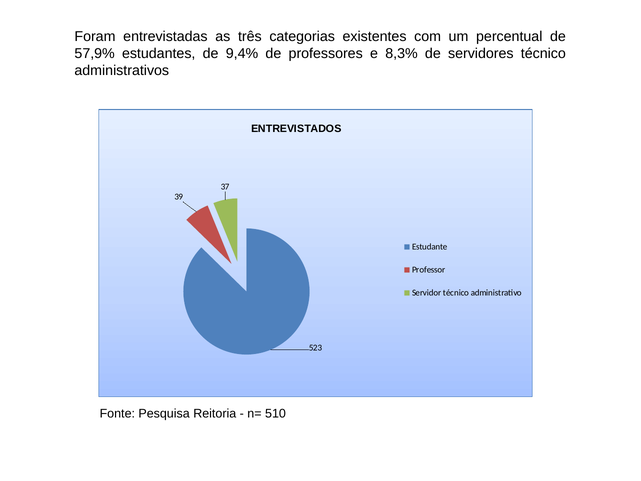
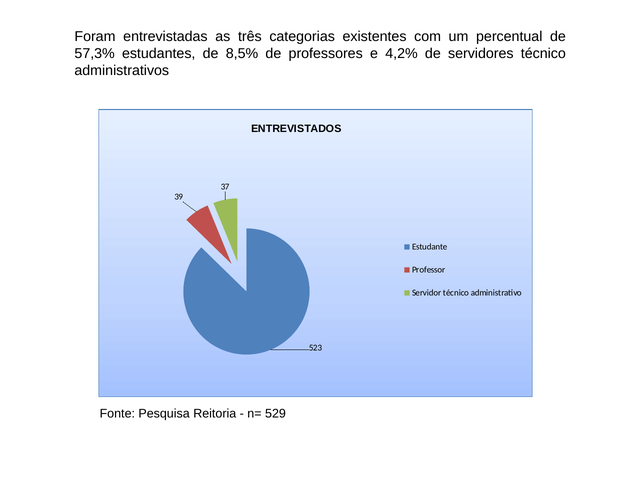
57,9%: 57,9% -> 57,3% (95, 53)
9,4%: 9,4% -> 8,5% (242, 53)
8,3%: 8,3% -> 4,2% (402, 53)
510: 510 -> 529 (275, 413)
